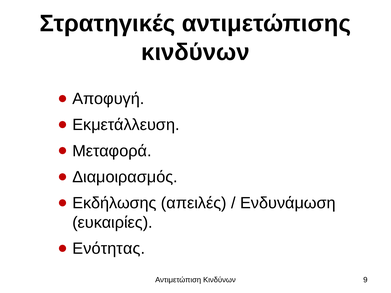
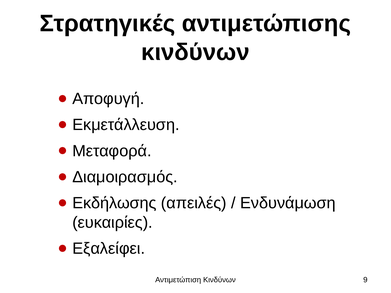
Ενότητας: Ενότητας -> Εξαλείφει (109, 249)
